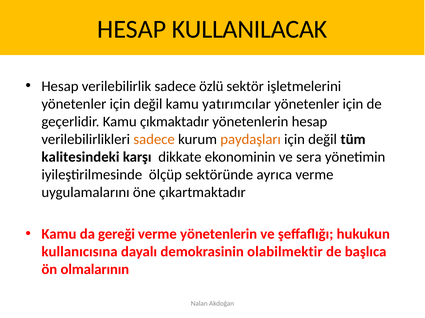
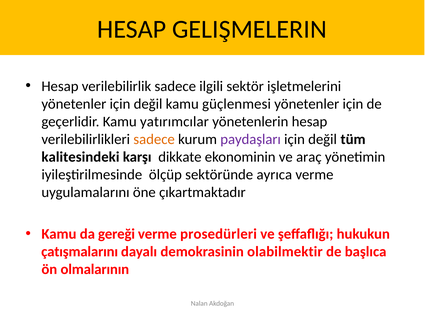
KULLANILACAK: KULLANILACAK -> GELIŞMELERIN (249, 29)
özlü: özlü -> ilgili (211, 86)
yatırımcılar: yatırımcılar -> güçlenmesi (237, 104)
çıkmaktadır: çıkmaktadır -> yatırımcılar (174, 122)
paydaşları colour: orange -> purple (251, 139)
sera: sera -> araç (309, 157)
verme yönetenlerin: yönetenlerin -> prosedürleri (219, 235)
kullanıcısına: kullanıcısına -> çatışmalarını (80, 252)
